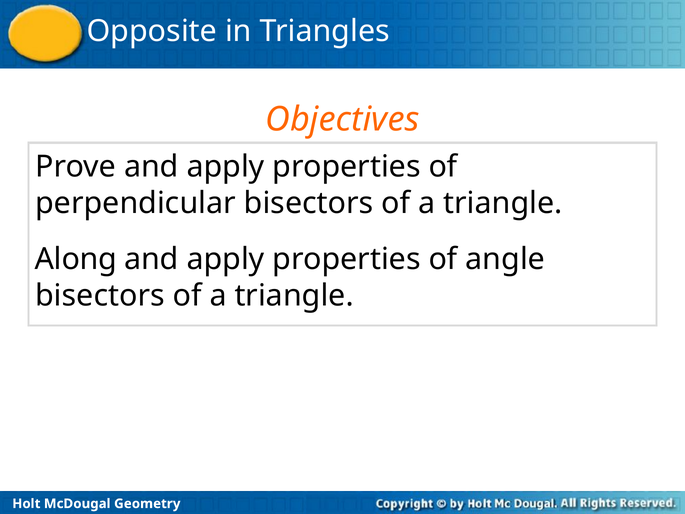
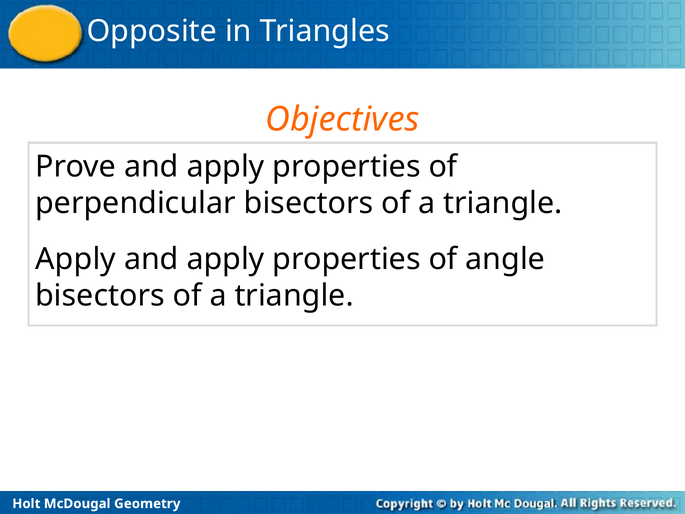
Along: Along -> Apply (76, 259)
